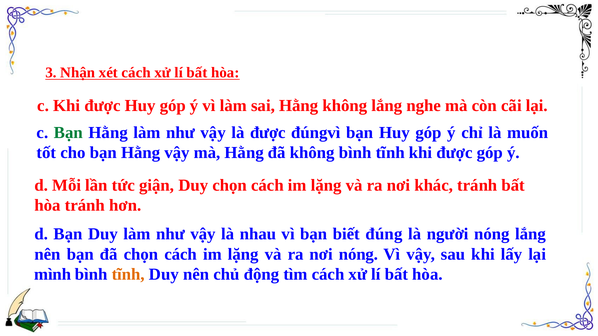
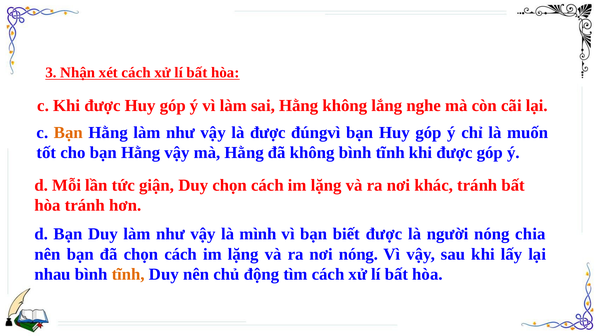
Bạn colour: green -> orange (68, 132)
nhau: nhau -> mình (258, 234)
biết đúng: đúng -> được (384, 234)
nóng lắng: lắng -> chia (530, 234)
mình: mình -> nhau (53, 274)
